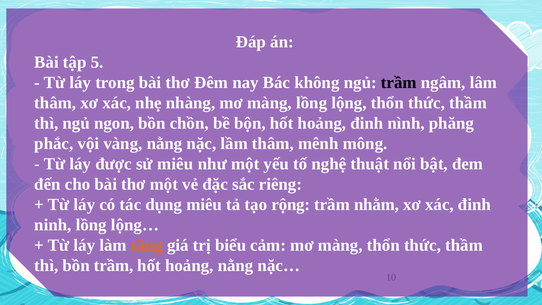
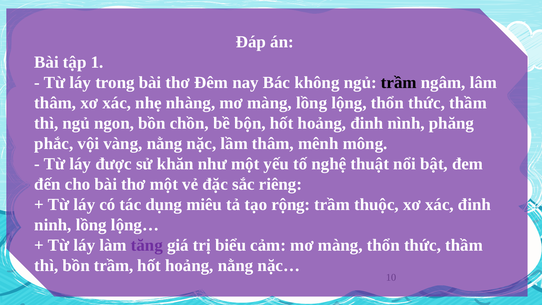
5: 5 -> 1 (97, 62)
sử miêu: miêu -> khăn (175, 164)
nhằm: nhằm -> thuộc (376, 204)
tăng colour: orange -> purple (147, 245)
